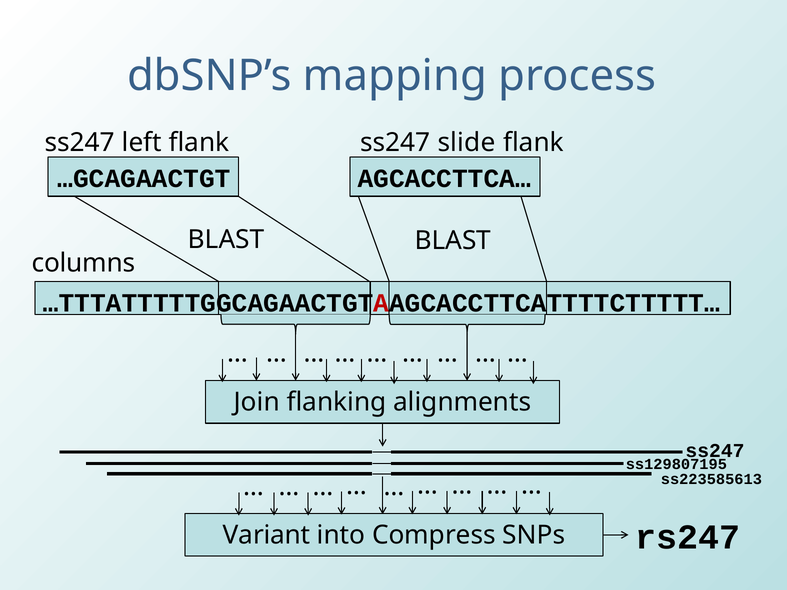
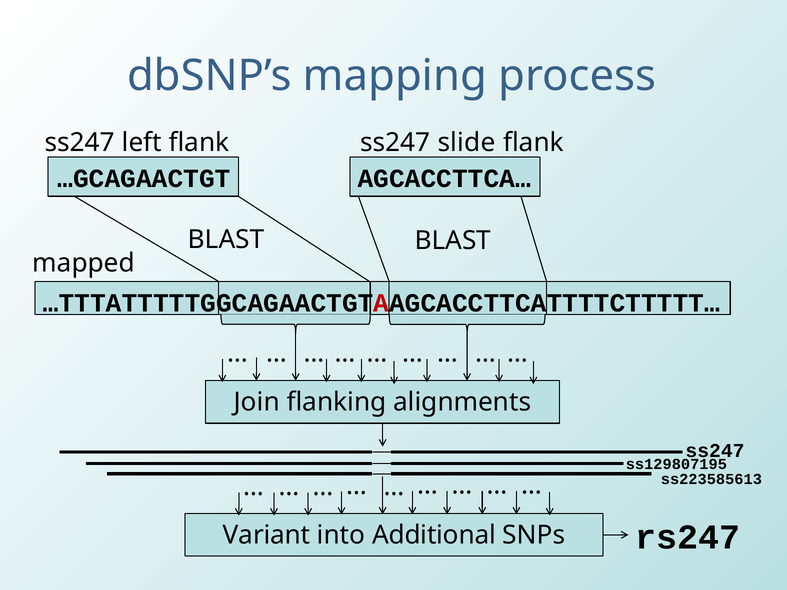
columns: columns -> mapped (83, 263)
Compress: Compress -> Additional (434, 535)
